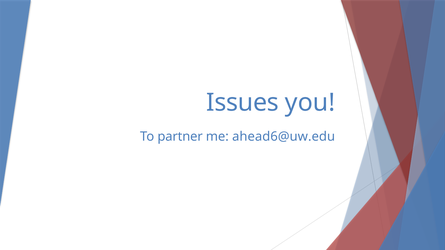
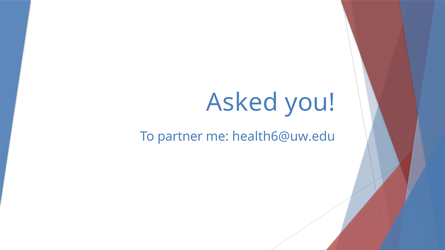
Issues: Issues -> Asked (242, 103)
ahead6@uw.edu: ahead6@uw.edu -> health6@uw.edu (284, 137)
